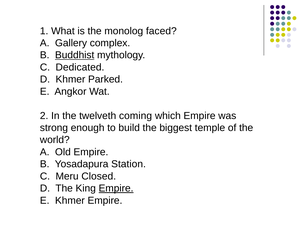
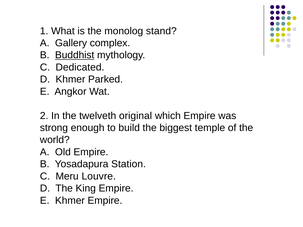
faced: faced -> stand (161, 31)
coming: coming -> original (136, 116)
Closed: Closed -> Louvre (99, 176)
Empire underline: present -> none (116, 189)
